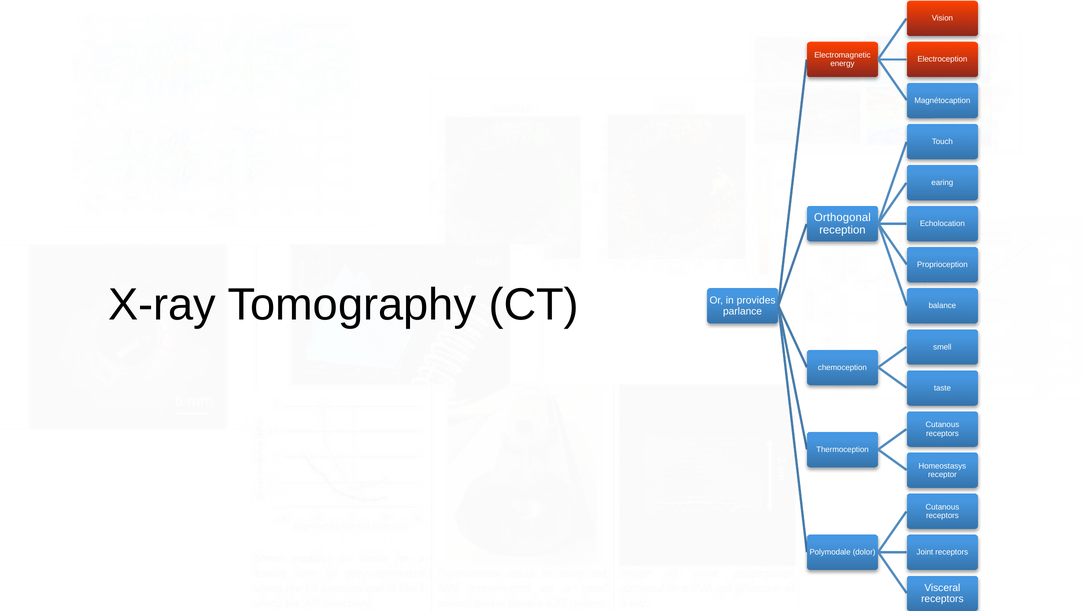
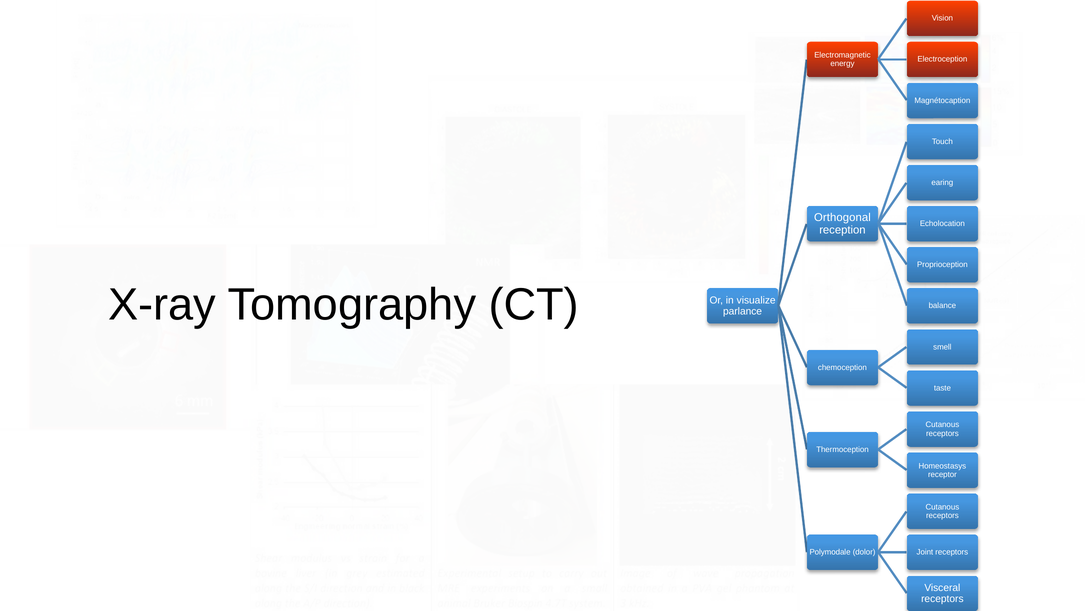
provides: provides -> visualize (756, 300)
